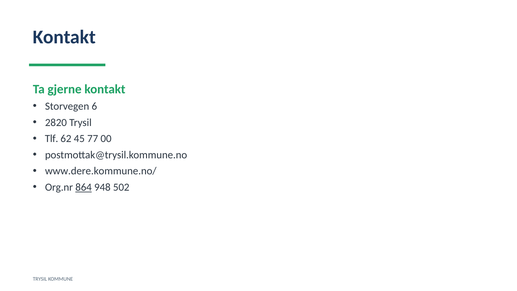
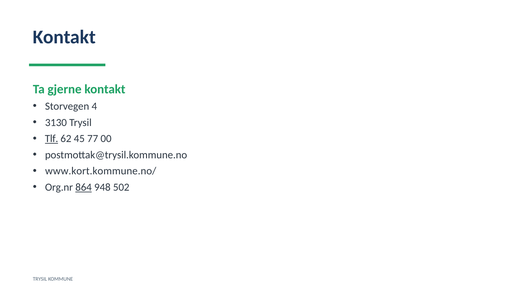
6: 6 -> 4 (94, 106)
2820: 2820 -> 3130 (56, 122)
Tlf underline: none -> present (52, 139)
www.dere.kommune.no/: www.dere.kommune.no/ -> www.kort.kommune.no/ (101, 171)
